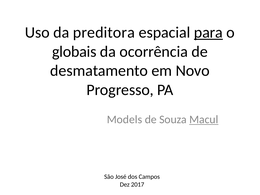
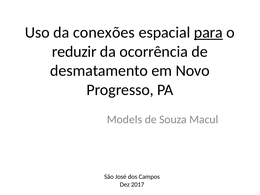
preditora: preditora -> conexões (104, 32)
globais: globais -> reduzir (74, 52)
Macul underline: present -> none (204, 120)
